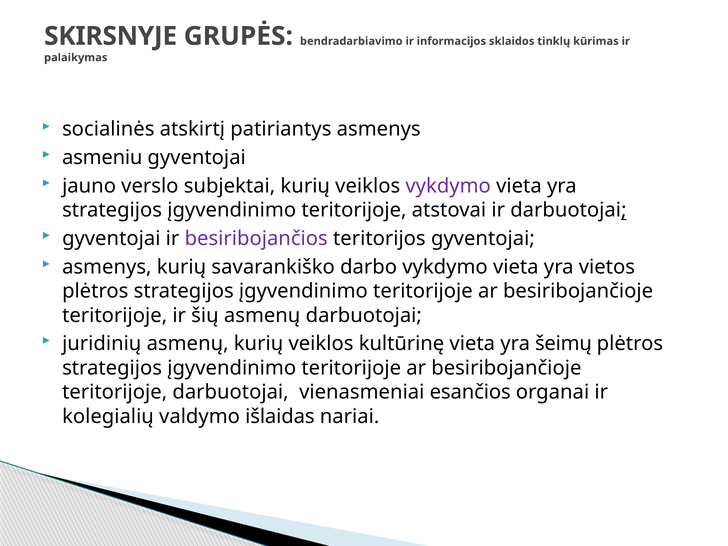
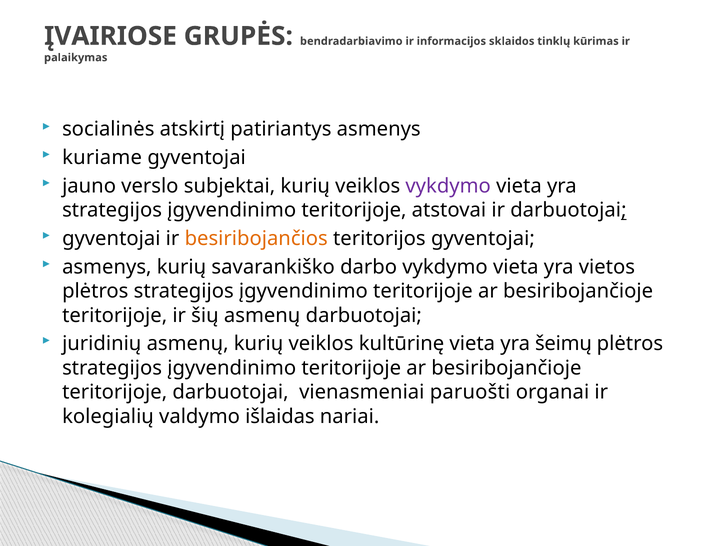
SKIRSNYJE: SKIRSNYJE -> ĮVAIRIOSE (110, 36)
asmeniu: asmeniu -> kuriame (102, 158)
besiribojančios colour: purple -> orange (256, 239)
esančios: esančios -> paruošti (470, 392)
